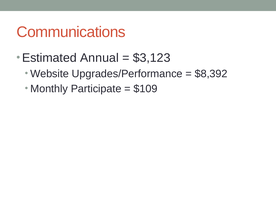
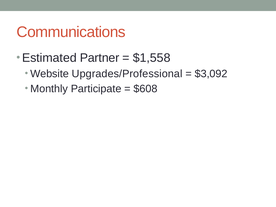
Annual: Annual -> Partner (100, 58)
$3,123: $3,123 -> $1,558 (152, 58)
Upgrades/Performance: Upgrades/Performance -> Upgrades/Professional (127, 74)
$8,392: $8,392 -> $3,092 (211, 74)
$109: $109 -> $608 (146, 89)
